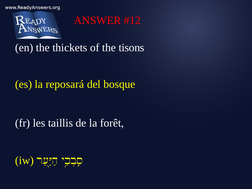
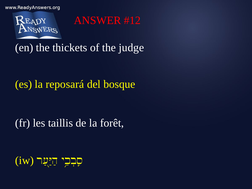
tisons: tisons -> judge (131, 48)
